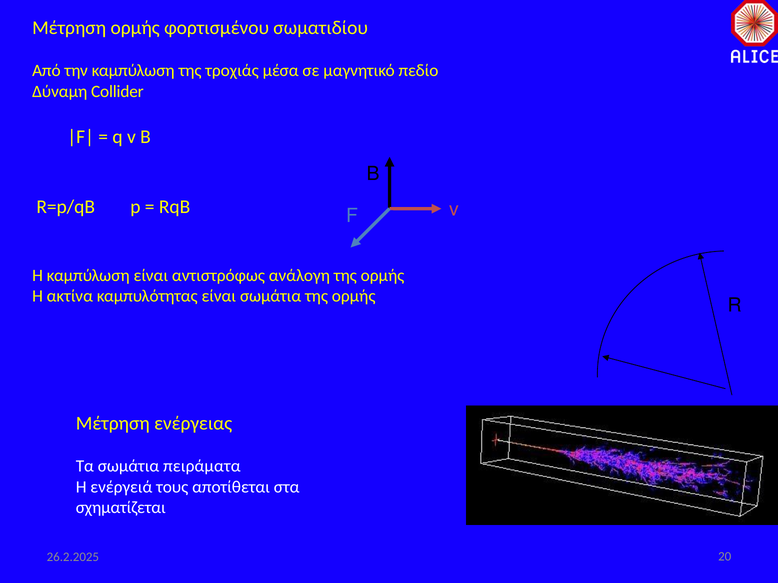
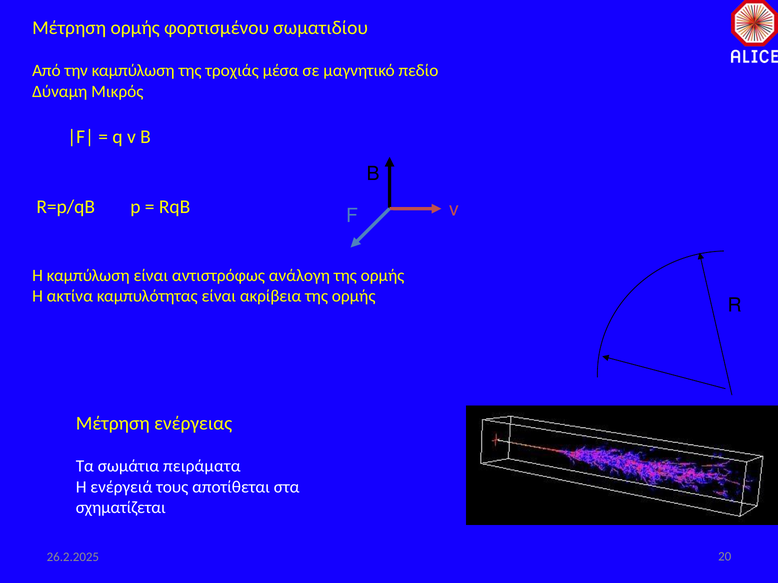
Collider: Collider -> Μικρός (117, 91)
είναι σωμάτια: σωμάτια -> ακρίβεια (271, 296)
